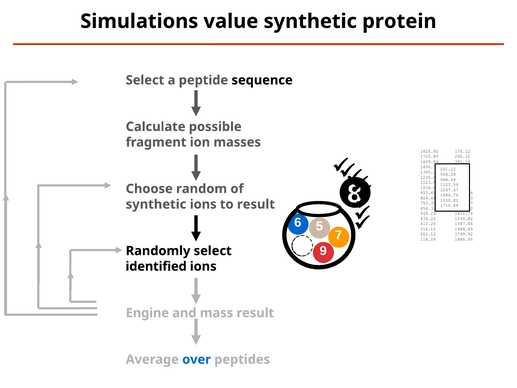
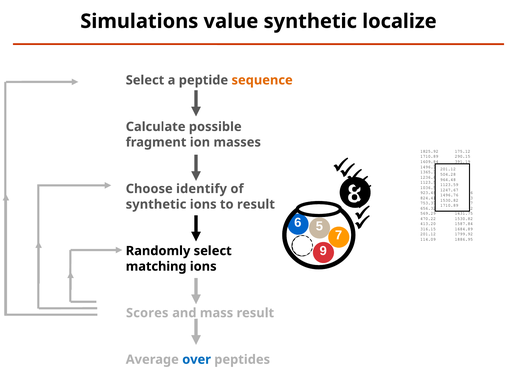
protein: protein -> localize (399, 21)
sequence colour: black -> orange (262, 80)
random: random -> identify (202, 189)
identified: identified -> matching (156, 266)
Engine: Engine -> Scores (147, 313)
